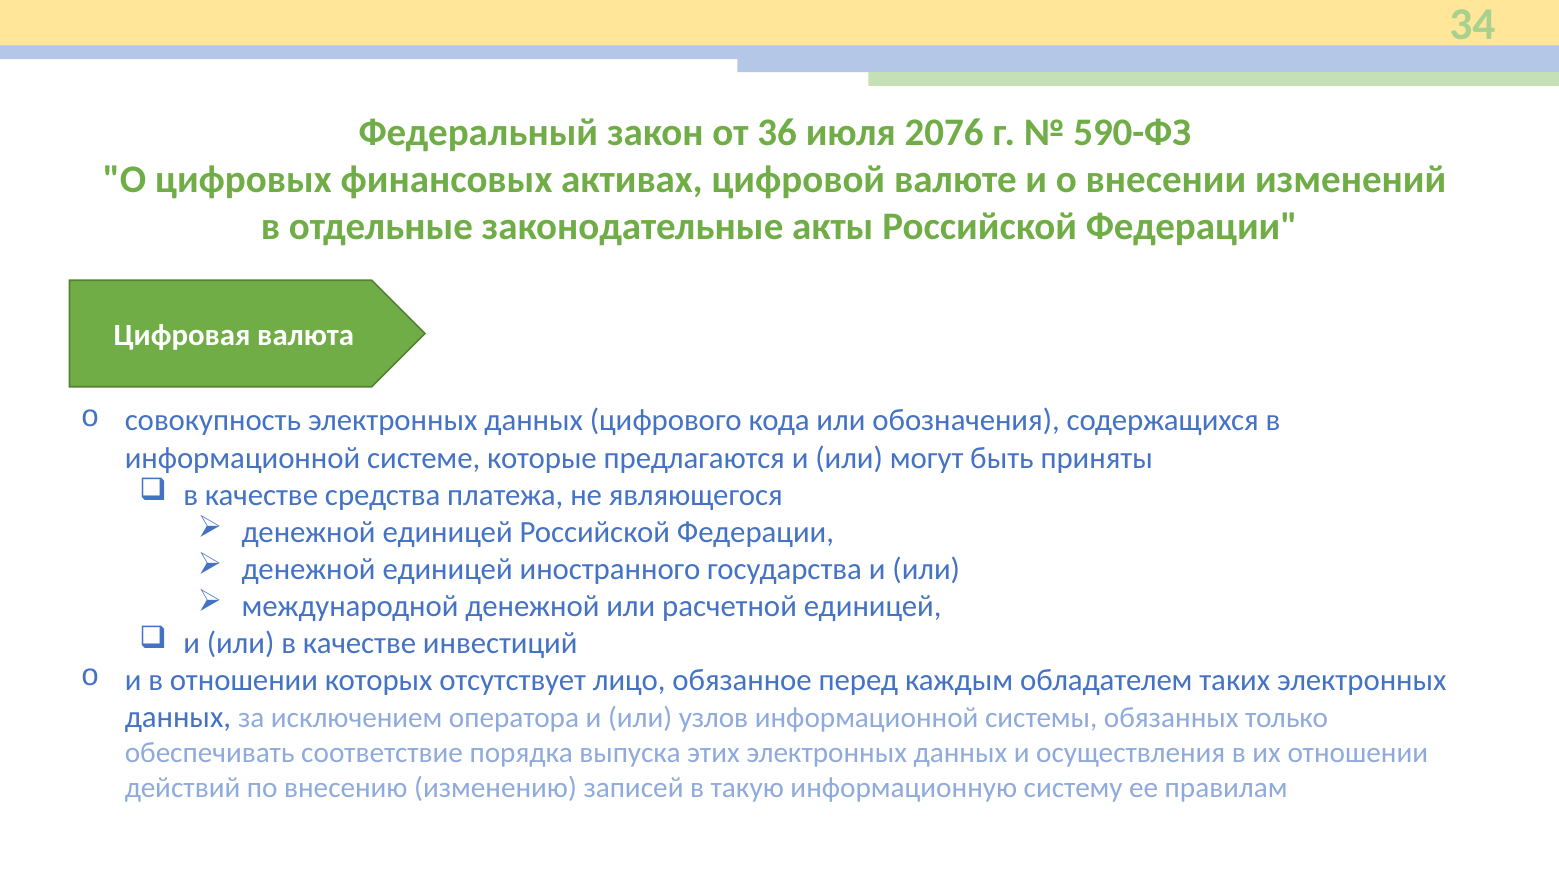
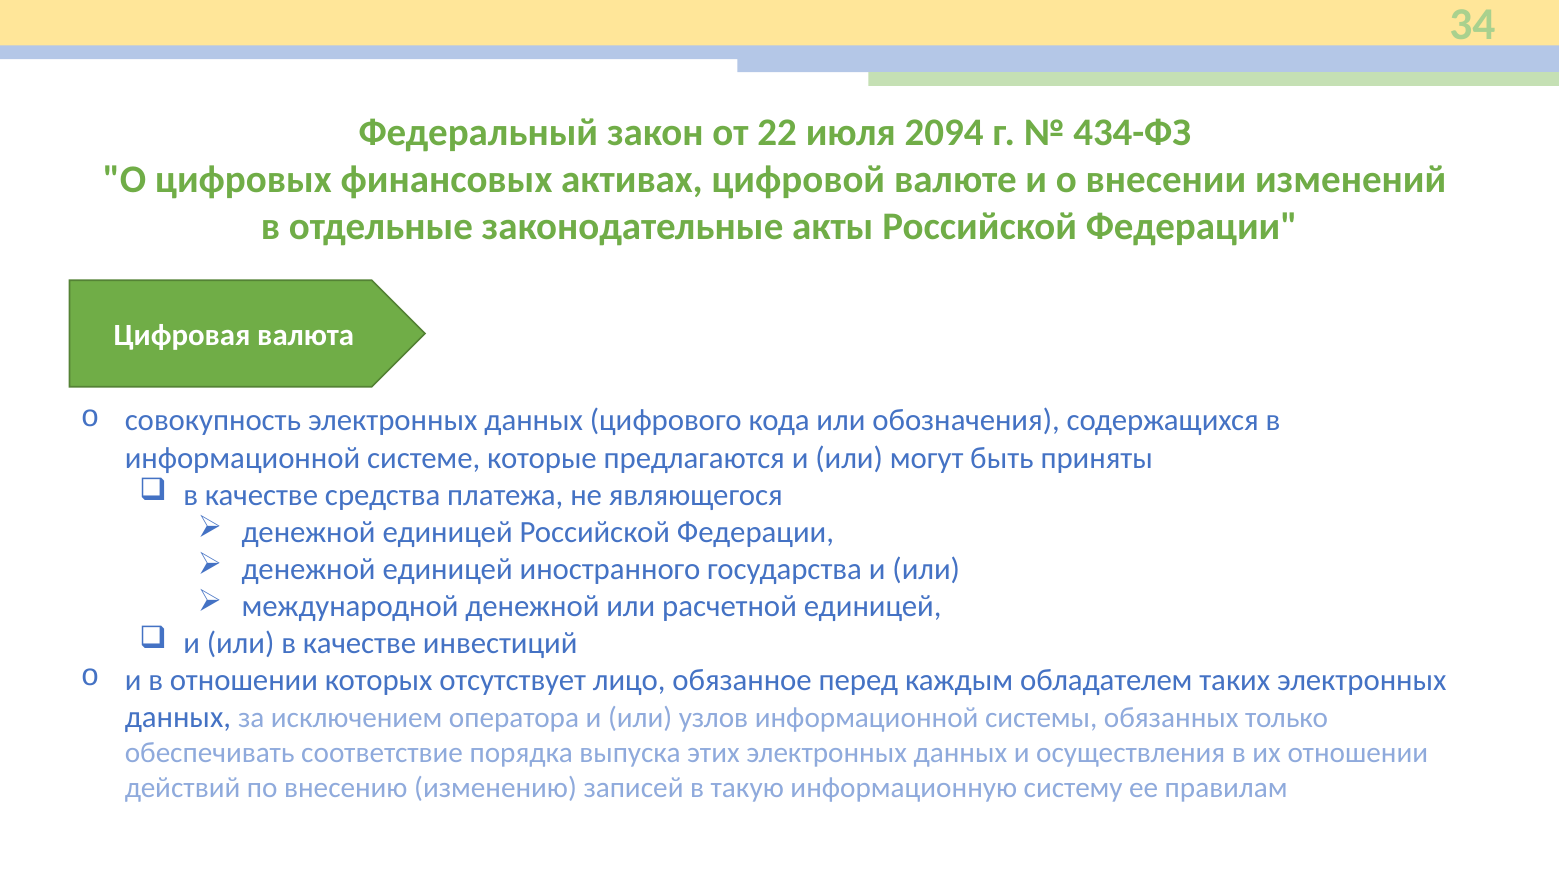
36: 36 -> 22 (777, 133)
2076: 2076 -> 2094 (944, 133)
590-ФЗ: 590-ФЗ -> 434-ФЗ (1132, 133)
